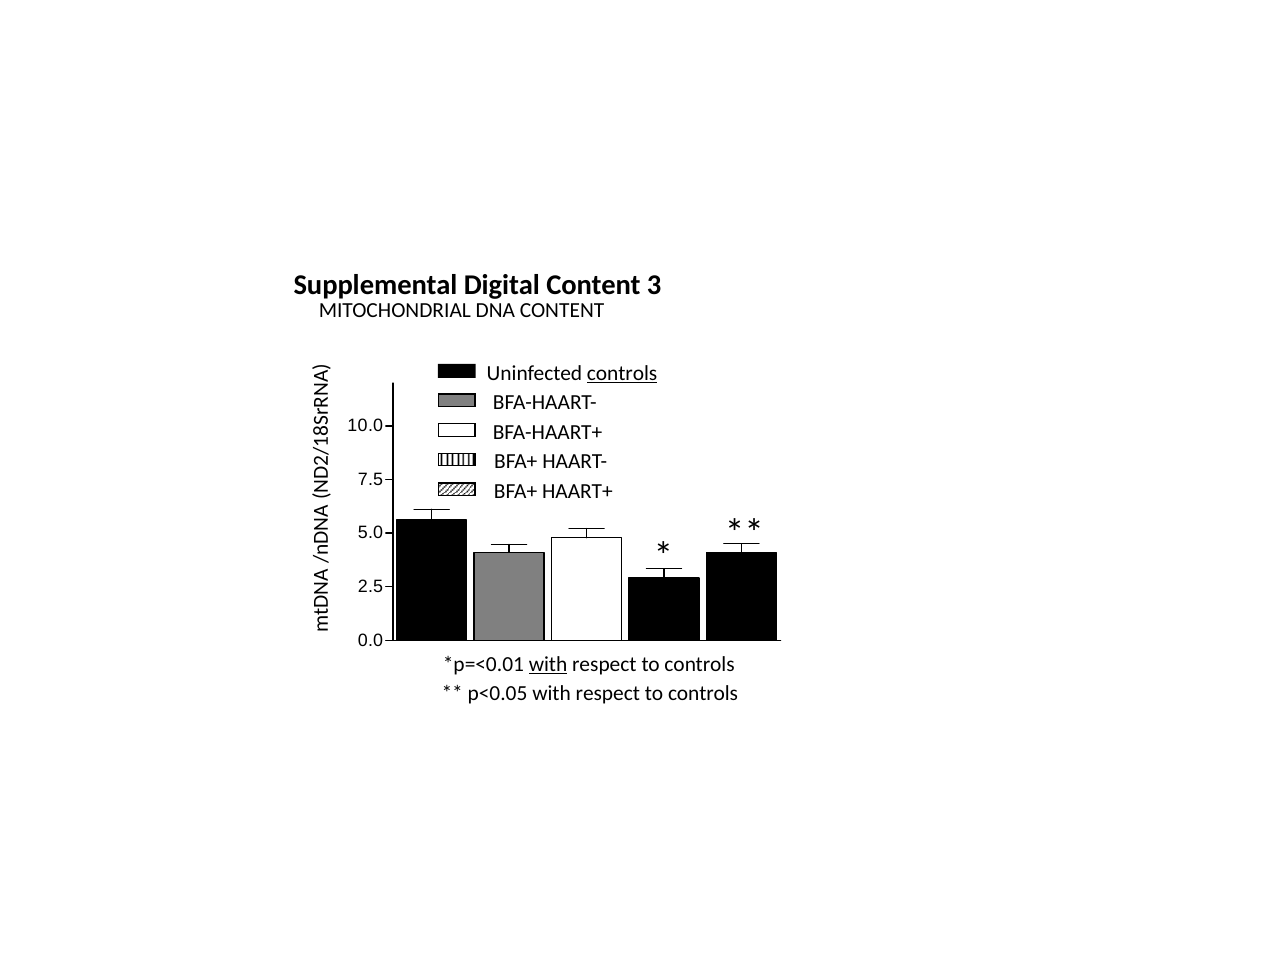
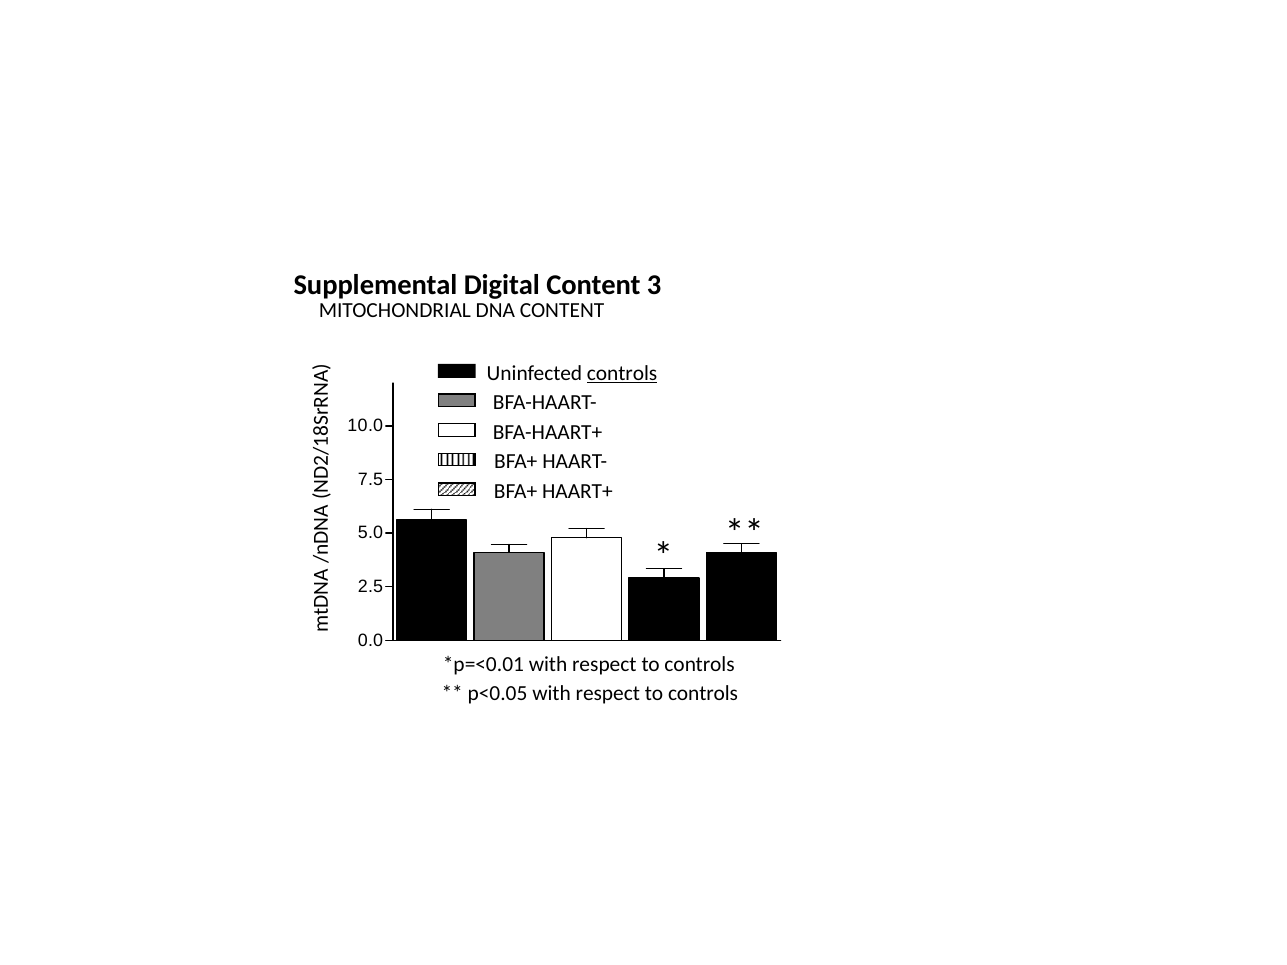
with underline: present -> none (548, 664)
